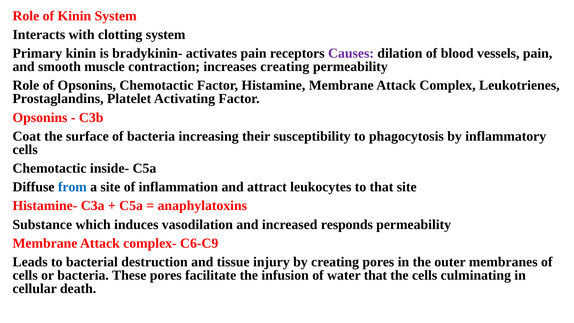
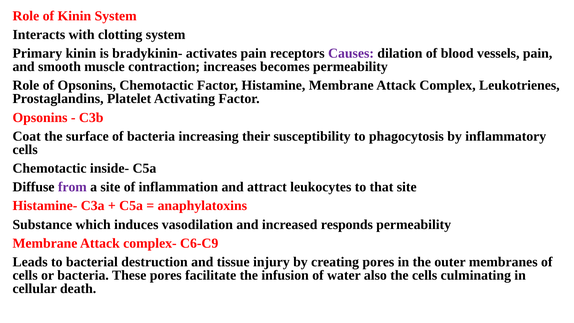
increases creating: creating -> becomes (285, 67)
from colour: blue -> purple (72, 187)
water that: that -> also (375, 275)
